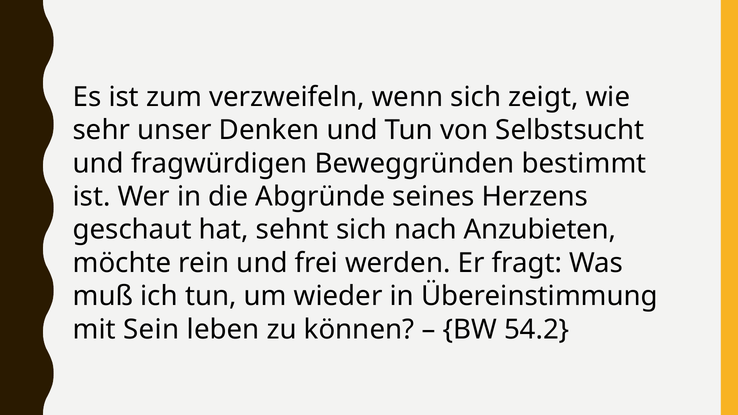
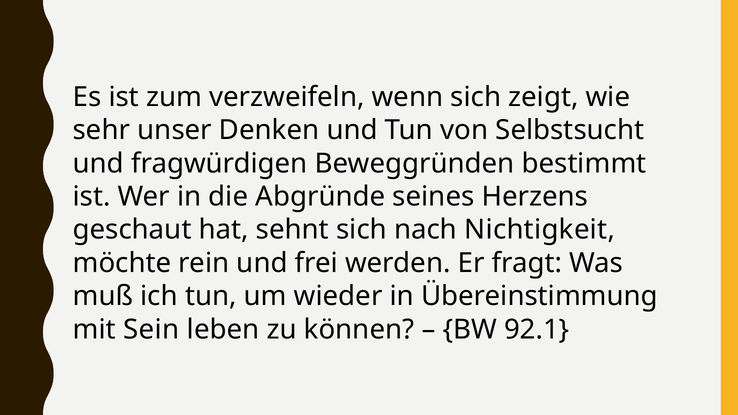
Anzubieten: Anzubieten -> Nichtigkeit (540, 230)
54.2: 54.2 -> 92.1 (537, 330)
